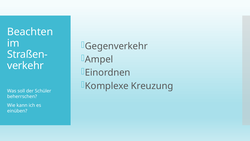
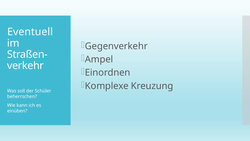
Beachten: Beachten -> Eventuell (30, 32)
